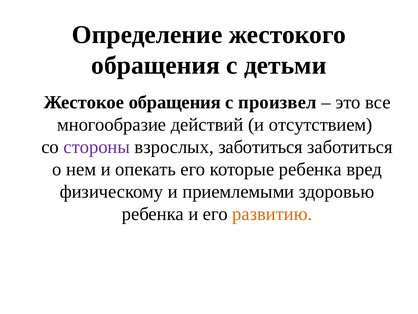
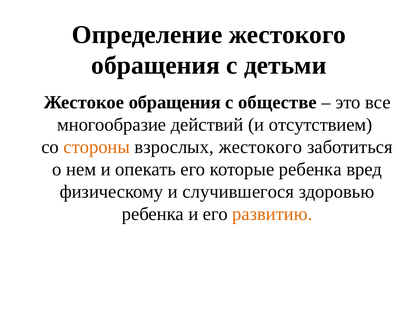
произвел: произвел -> обществе (277, 102)
стороны colour: purple -> orange (97, 147)
взрослых заботиться: заботиться -> жестокого (260, 147)
приемлемыми: приемлемыми -> случившегося (238, 191)
